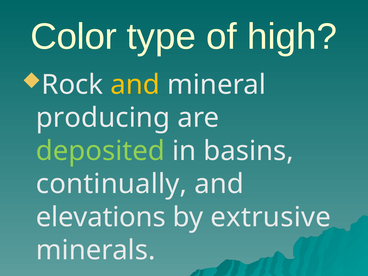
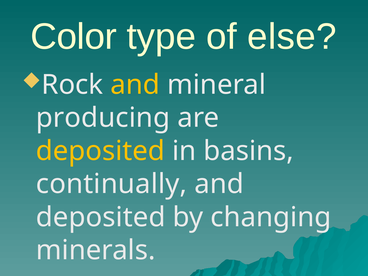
high: high -> else (292, 37)
deposited colour: light green -> yellow (100, 151)
elevations: elevations -> deposited (101, 217)
extrusive: extrusive -> changing (271, 217)
